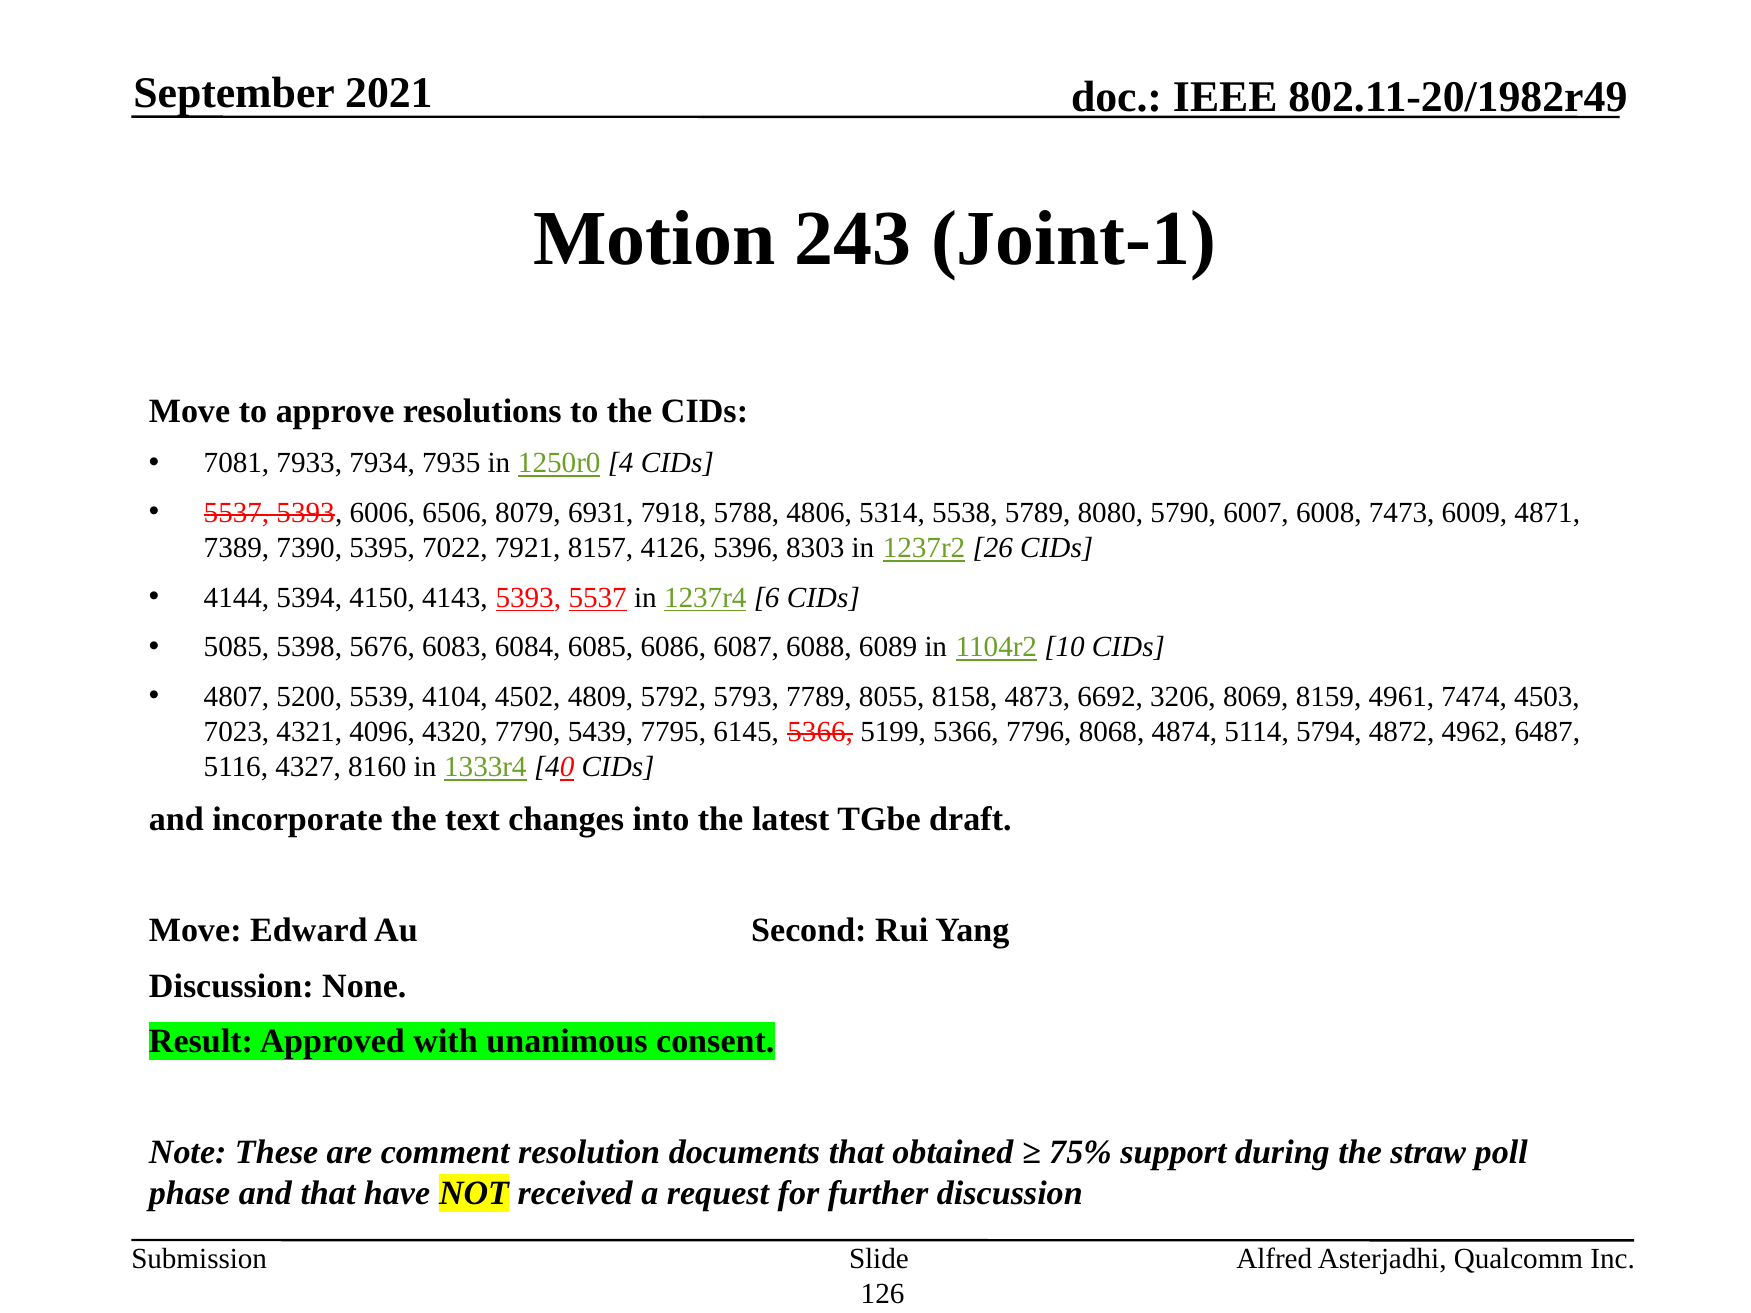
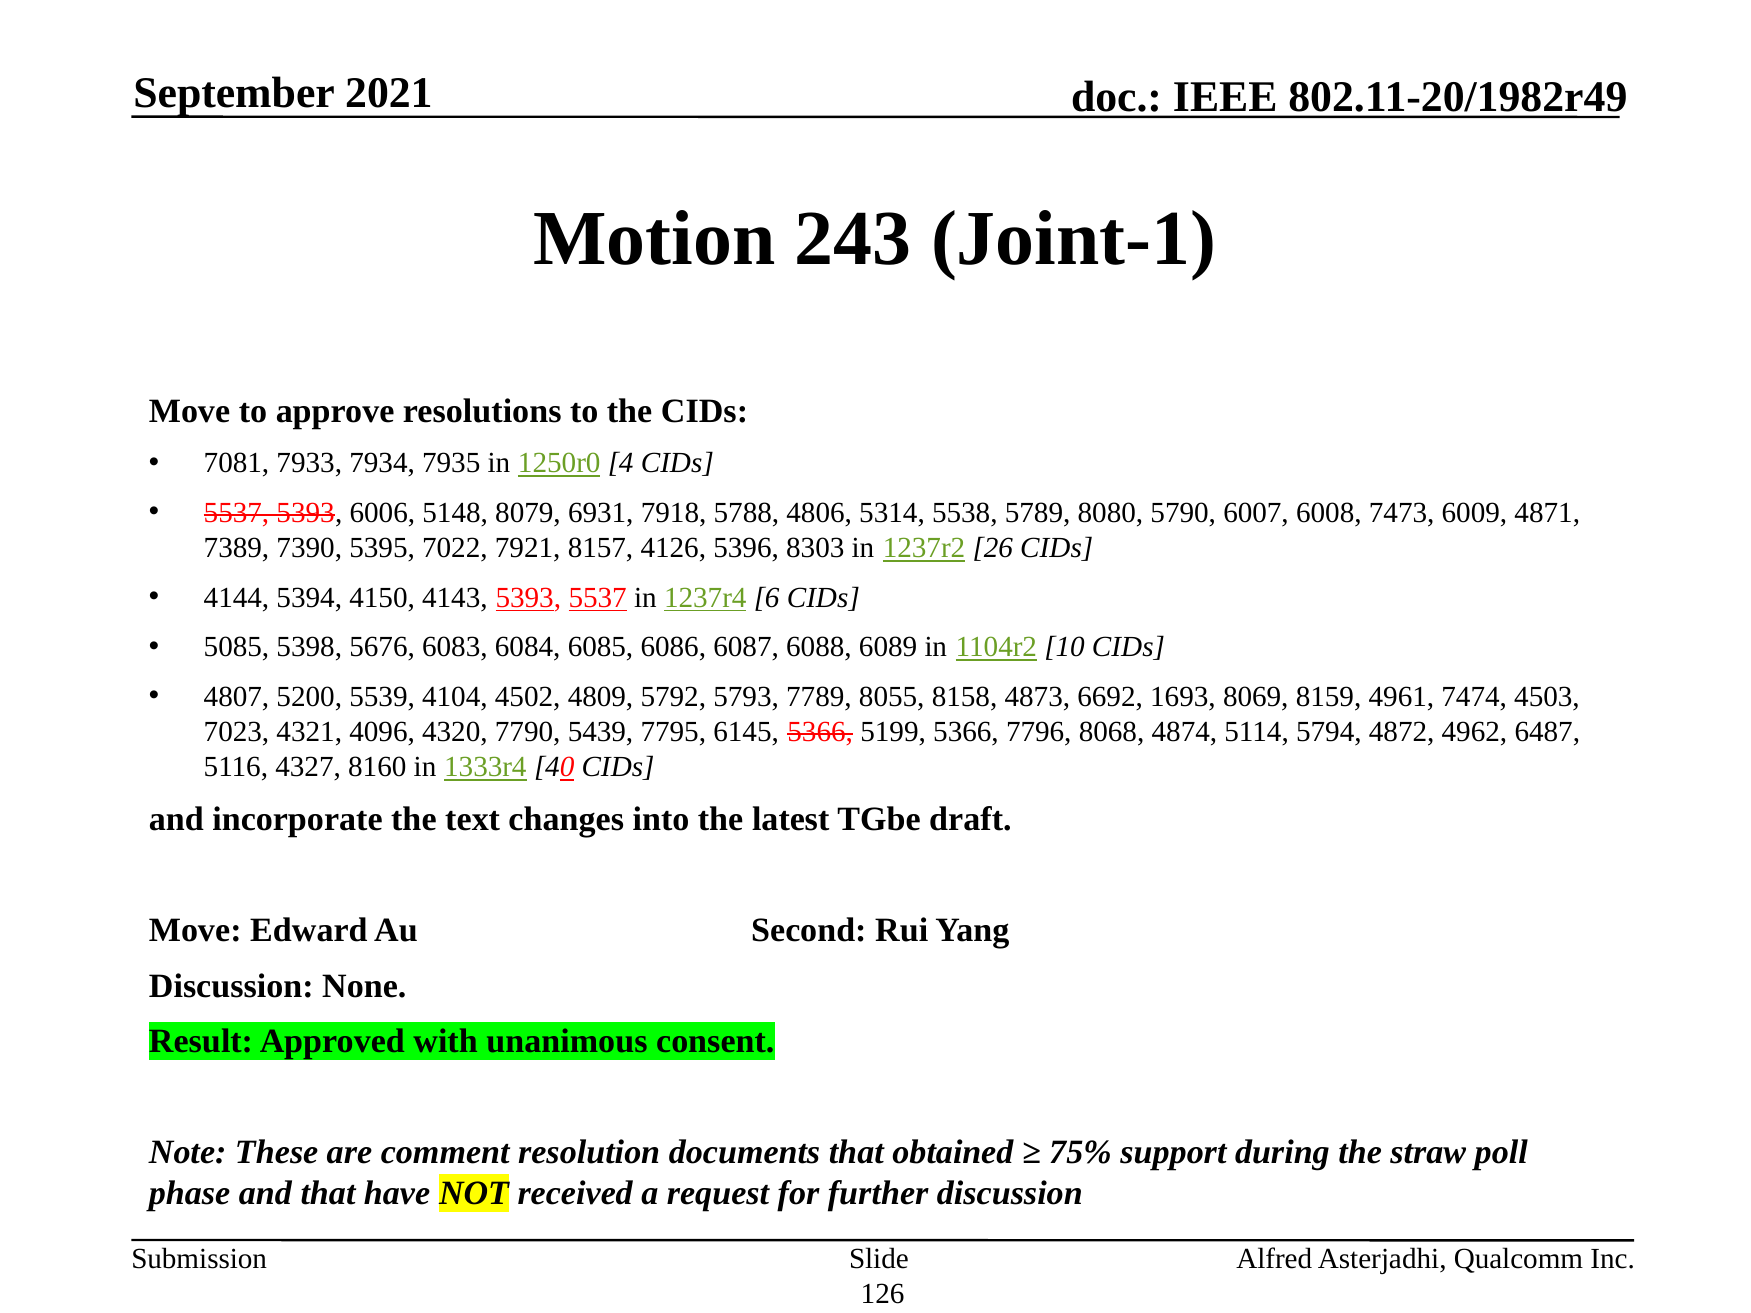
6506: 6506 -> 5148 (455, 513)
3206: 3206 -> 1693 (1183, 697)
